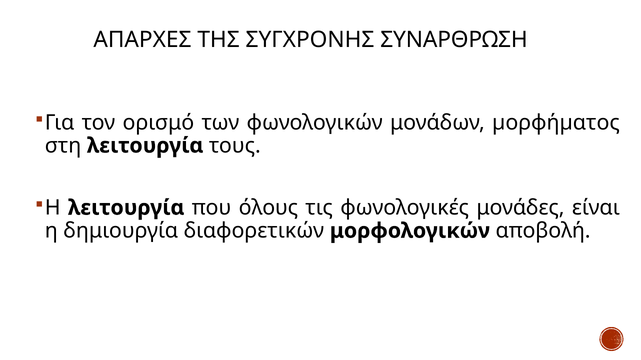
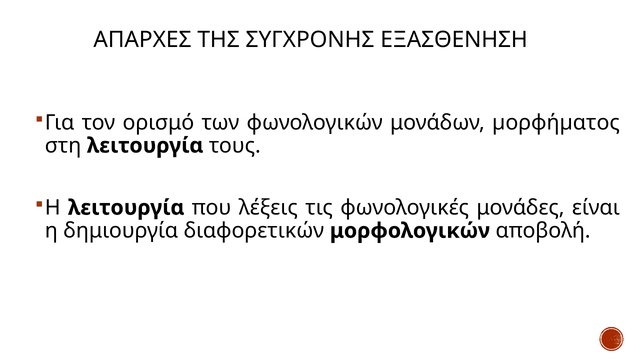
ΣΥΝΑΡΘΡΩΣΗ: ΣΥΝΑΡΘΡΩΣΗ -> ΕΞΑΣΘΕΝΗΣΗ (454, 40)
όλους: όλους -> λέξεις (268, 208)
